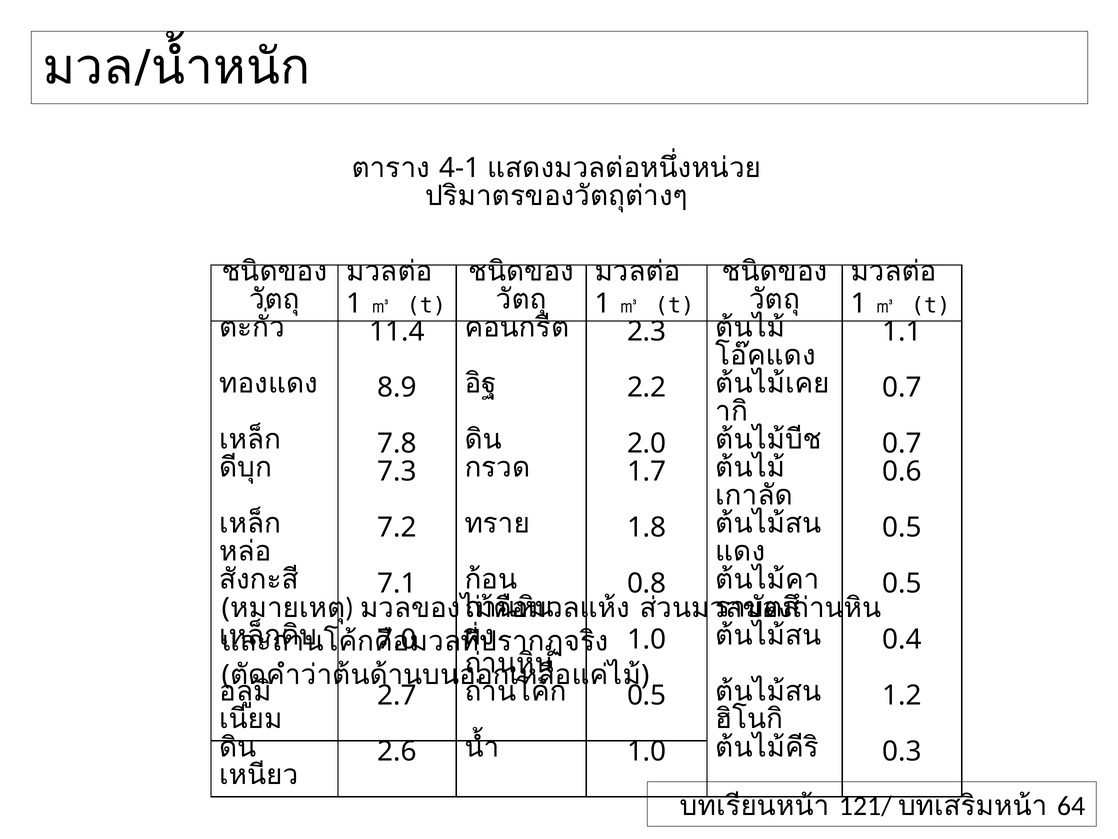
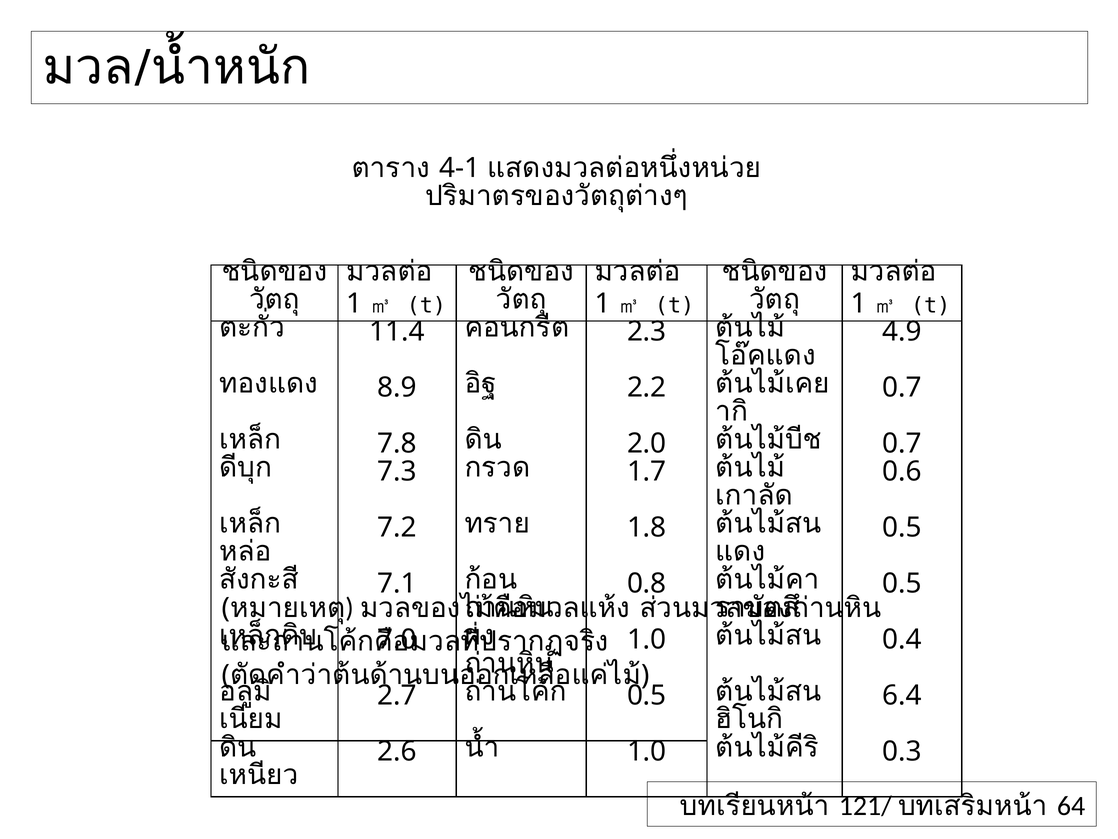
1.1: 1.1 -> 4.9 (902, 331)
1.2: 1.2 -> 6.4 (902, 695)
